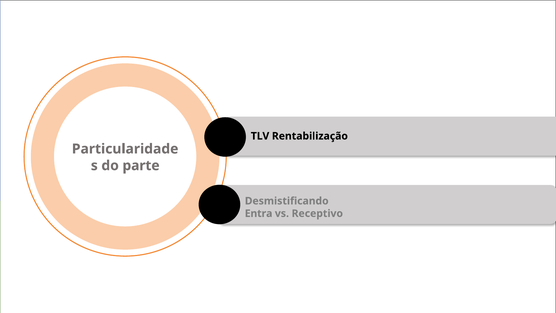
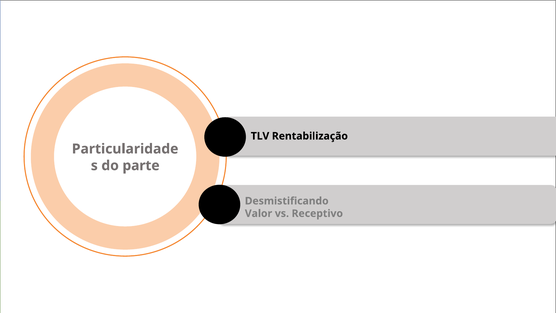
Entra: Entra -> Valor (259, 213)
